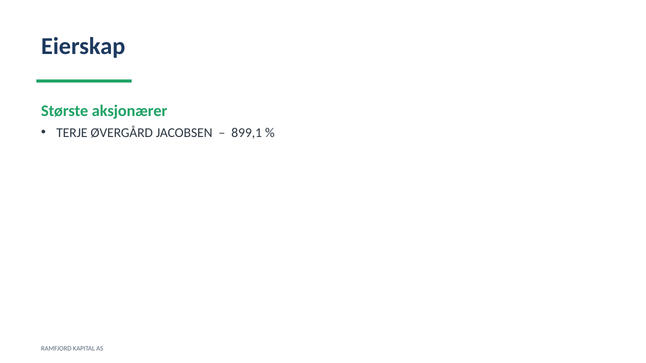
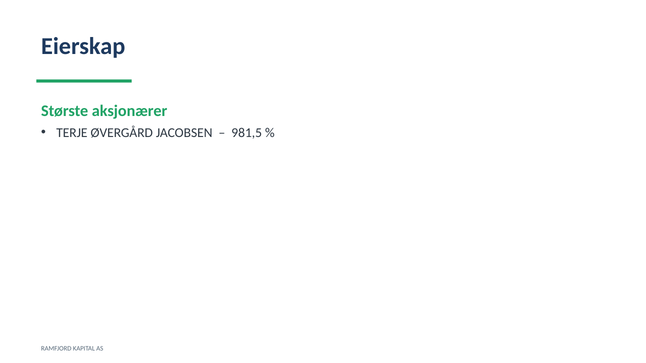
899,1: 899,1 -> 981,5 (247, 133)
